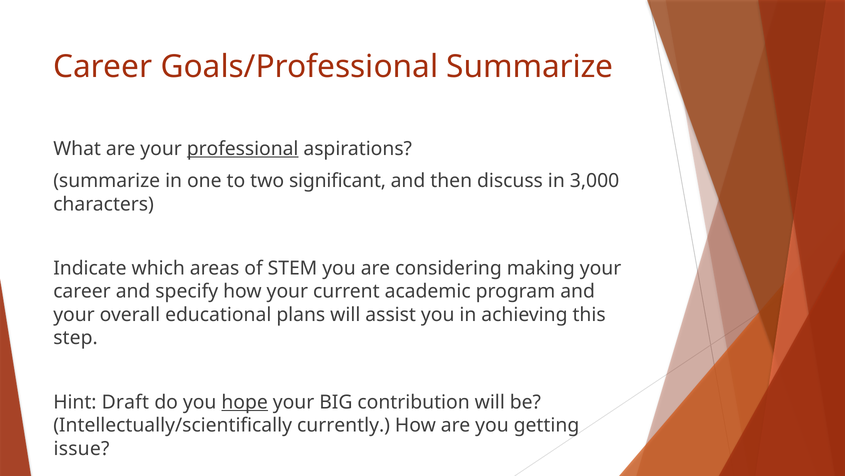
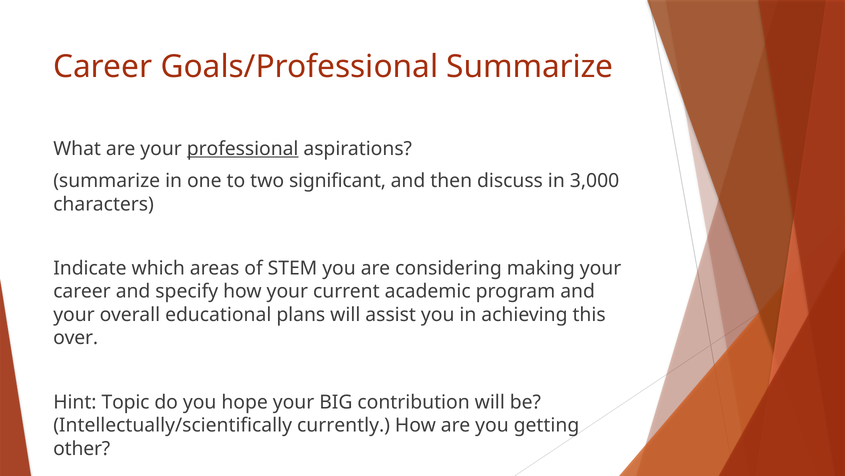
step: step -> over (76, 338)
Draft: Draft -> Topic (126, 402)
hope underline: present -> none (245, 402)
issue: issue -> other (82, 448)
